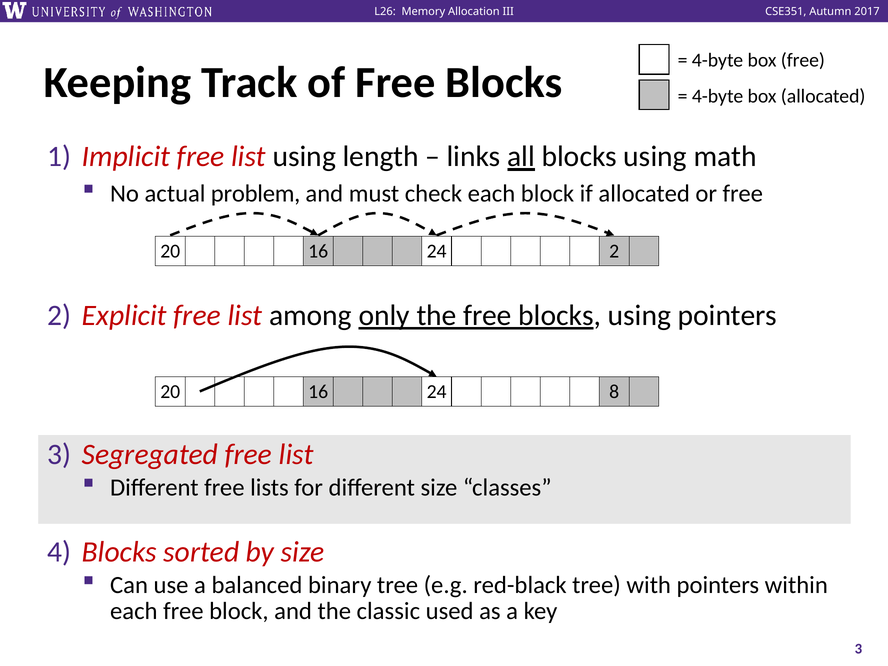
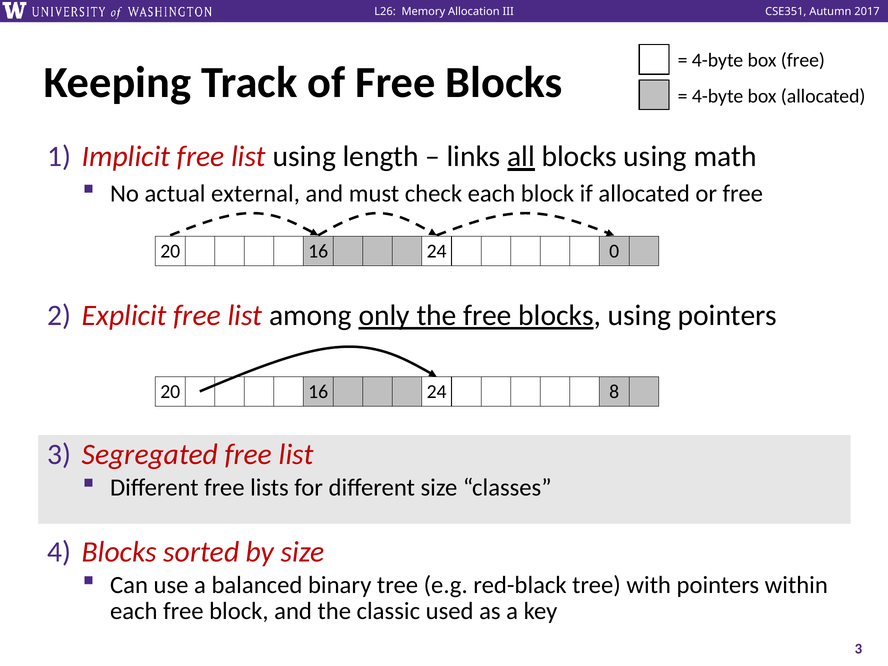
problem: problem -> external (255, 194)
16 2: 2 -> 0 (614, 251)
